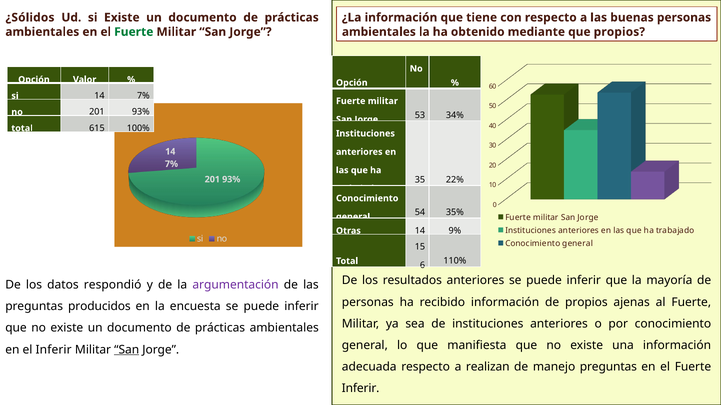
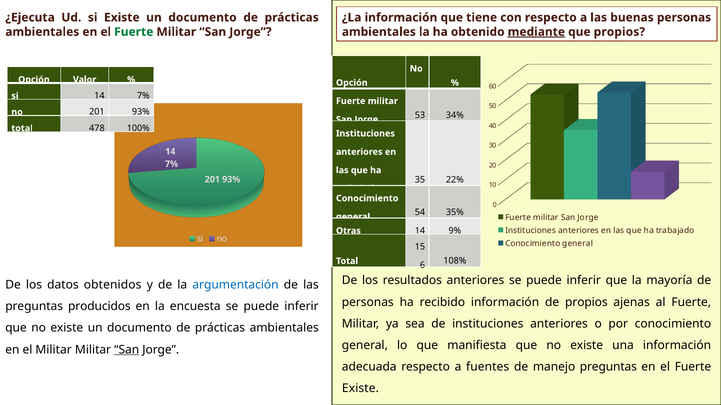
¿Sólidos: ¿Sólidos -> ¿Ejecuta (30, 17)
mediante underline: none -> present (536, 32)
615: 615 -> 478 (97, 128)
110%: 110% -> 108% (455, 261)
respondió: respondió -> obtenidos (113, 285)
argumentación colour: purple -> blue (236, 285)
el Inferir: Inferir -> Militar (54, 350)
realizan: realizan -> fuentes (488, 367)
Inferir: Inferir -> Existe (360, 389)
